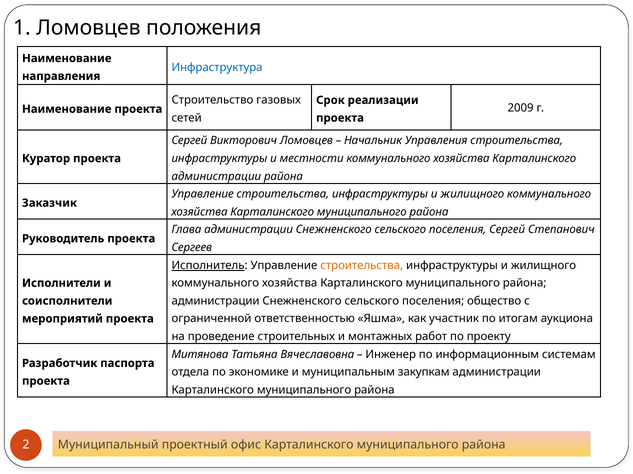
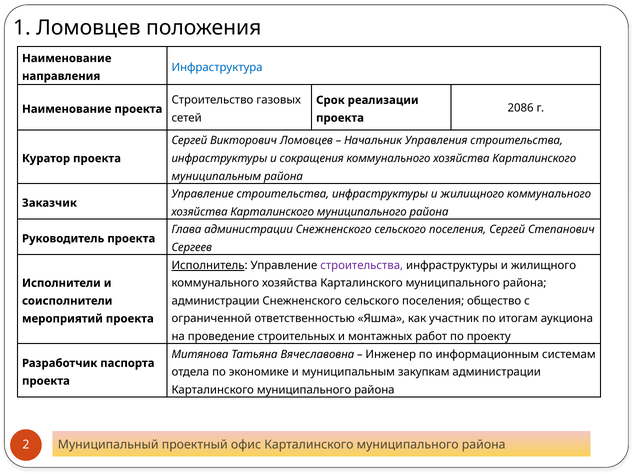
2009: 2009 -> 2086 (521, 108)
местности: местности -> сокращения (312, 159)
администрации: администрации -> муниципальным (216, 177)
строительства colour: orange -> purple (362, 266)
